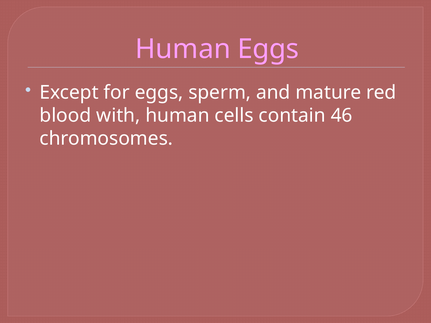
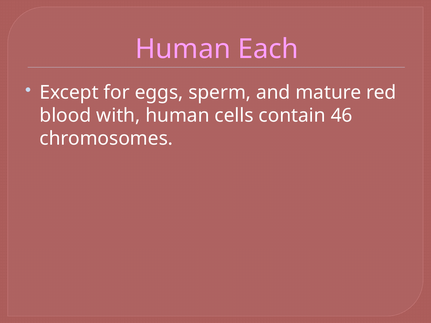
Human Eggs: Eggs -> Each (268, 49)
